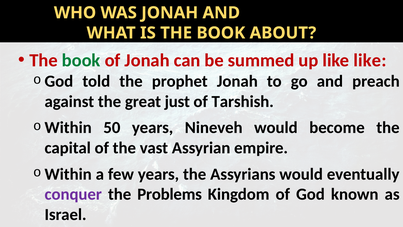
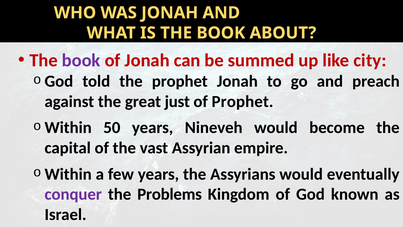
book colour: green -> purple (81, 60)
like like: like -> city (370, 60)
of Tarshish: Tarshish -> Prophet (243, 101)
